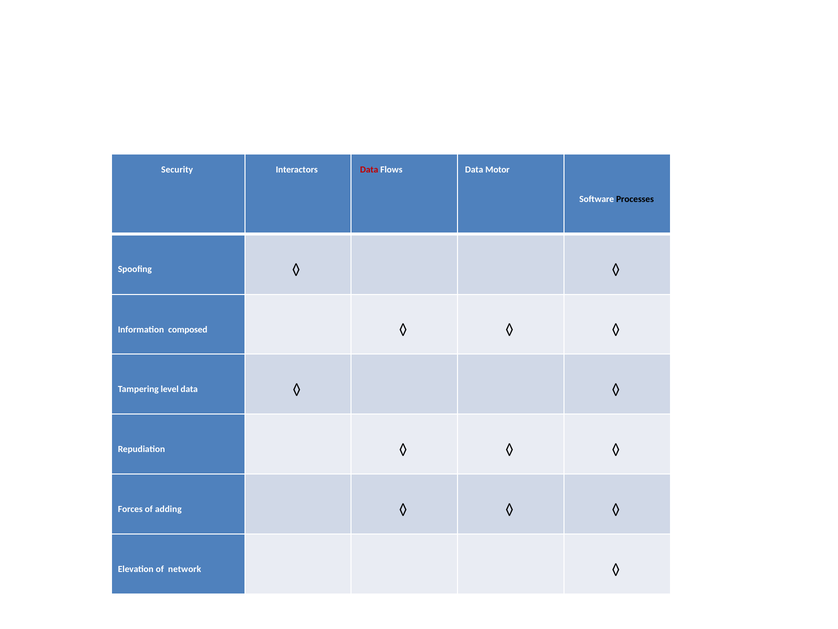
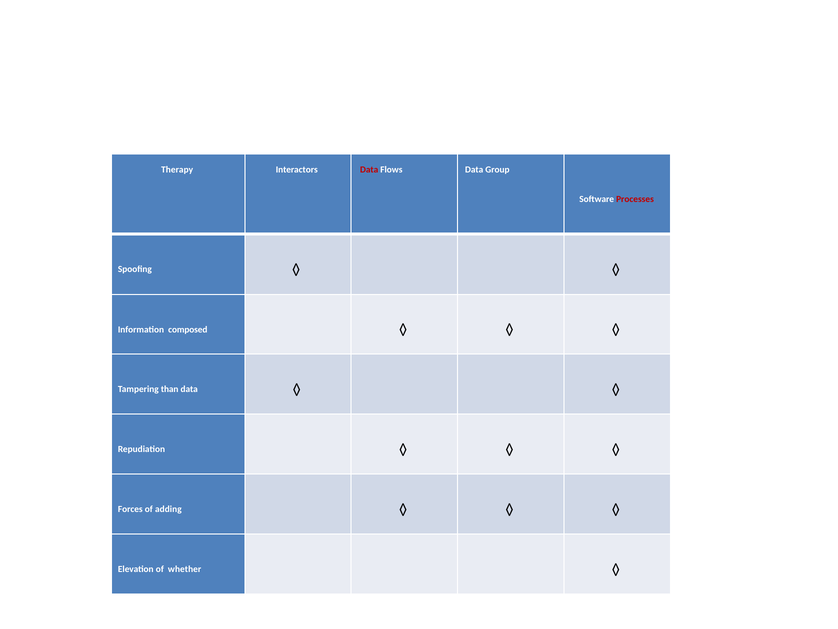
Security: Security -> Therapy (177, 170)
Motor: Motor -> Group (497, 170)
Processes colour: black -> red (635, 199)
level: level -> than (170, 389)
network: network -> whether (185, 569)
